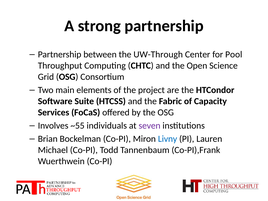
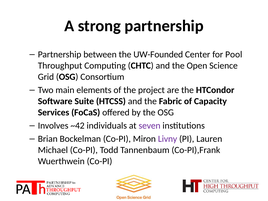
UW-Through: UW-Through -> UW-Founded (158, 54)
~55: ~55 -> ~42 (78, 126)
Livny colour: blue -> purple (168, 139)
